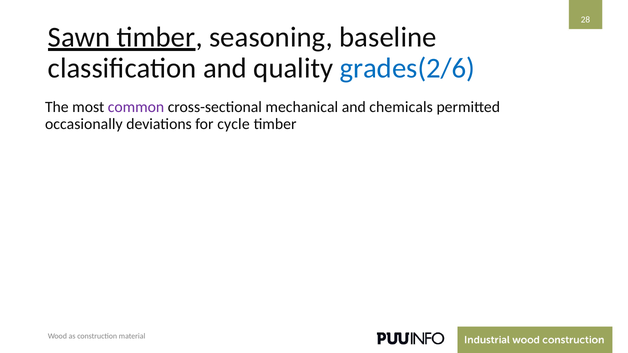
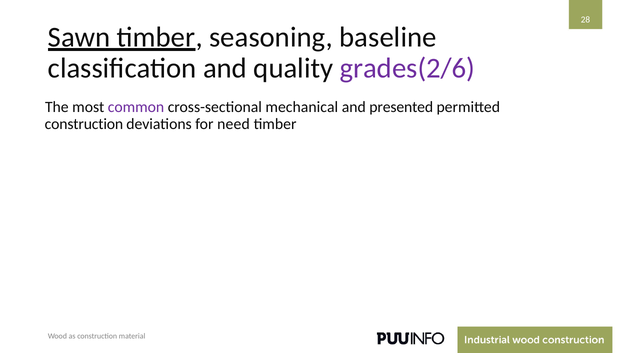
grades(2/6 colour: blue -> purple (407, 68)
chemicals: chemicals -> presented (401, 107)
occasionally: occasionally -> construction (84, 124)
cycle: cycle -> need (233, 124)
